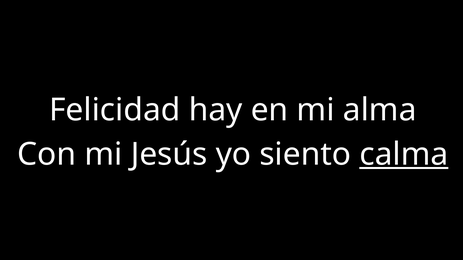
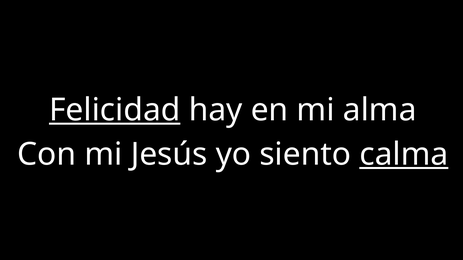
Felicidad underline: none -> present (115, 110)
